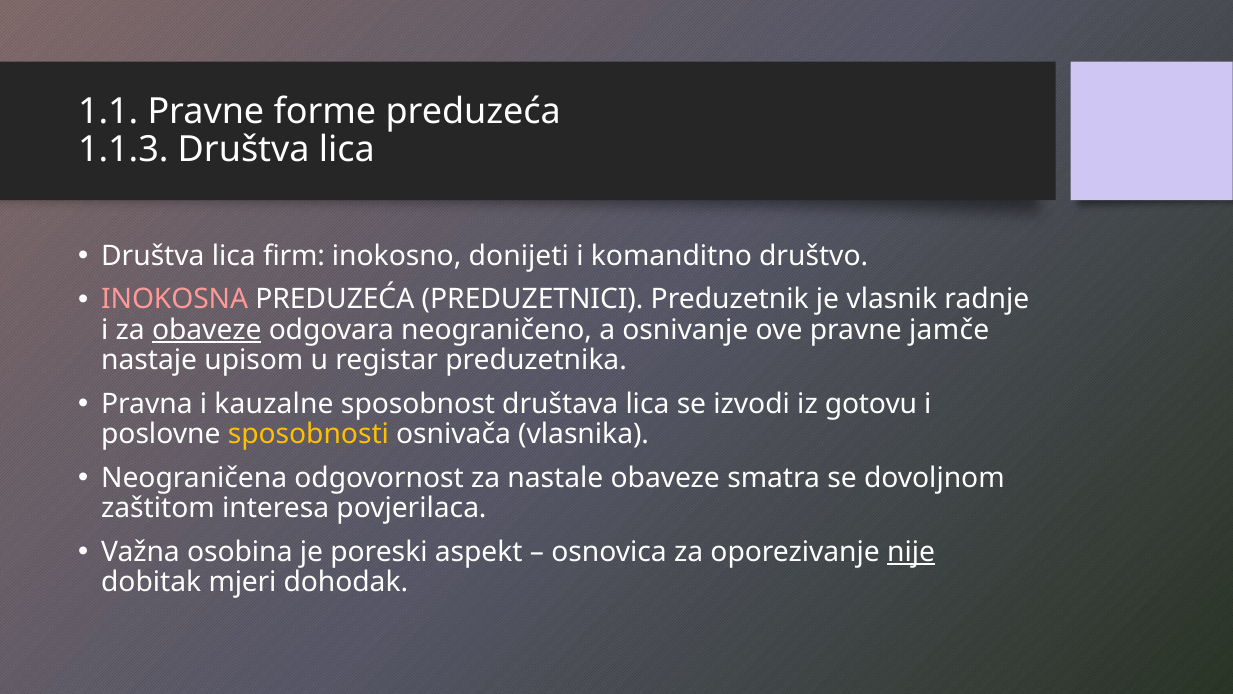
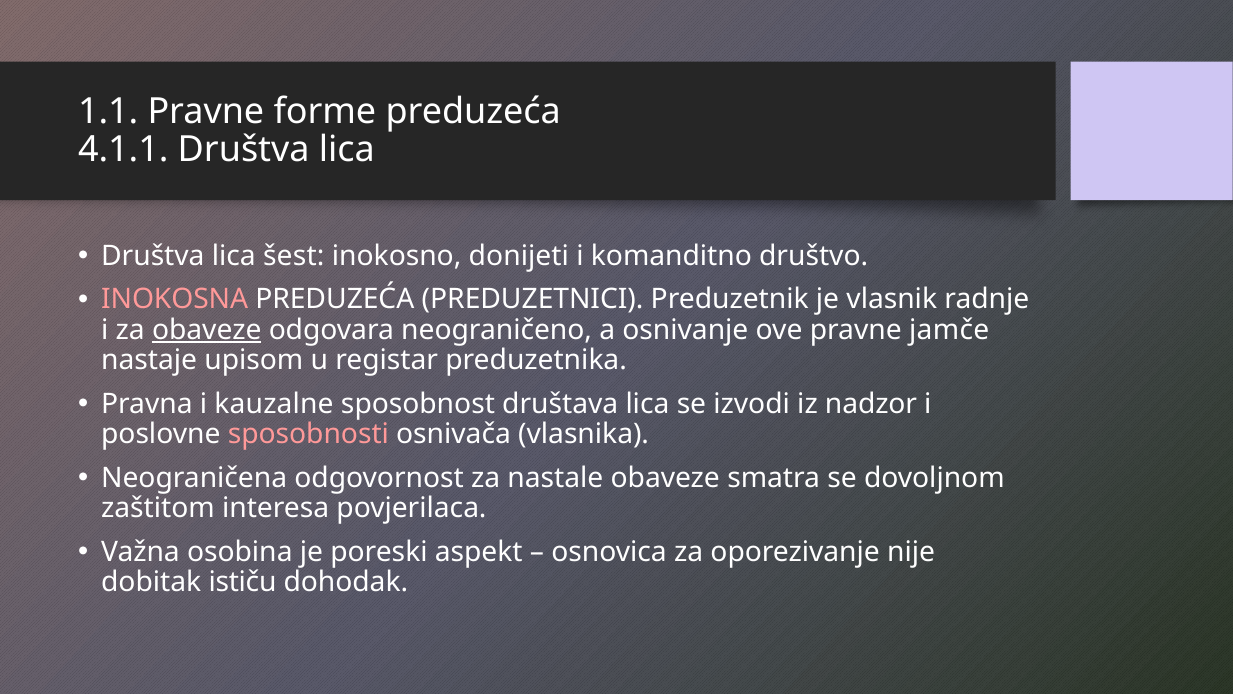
1.1.3: 1.1.3 -> 4.1.1 (123, 150)
firm: firm -> šest (294, 256)
gotovu: gotovu -> nadzor (871, 404)
sposobnosti colour: yellow -> pink (308, 434)
nije underline: present -> none (911, 551)
mjeri: mjeri -> ističu (243, 582)
